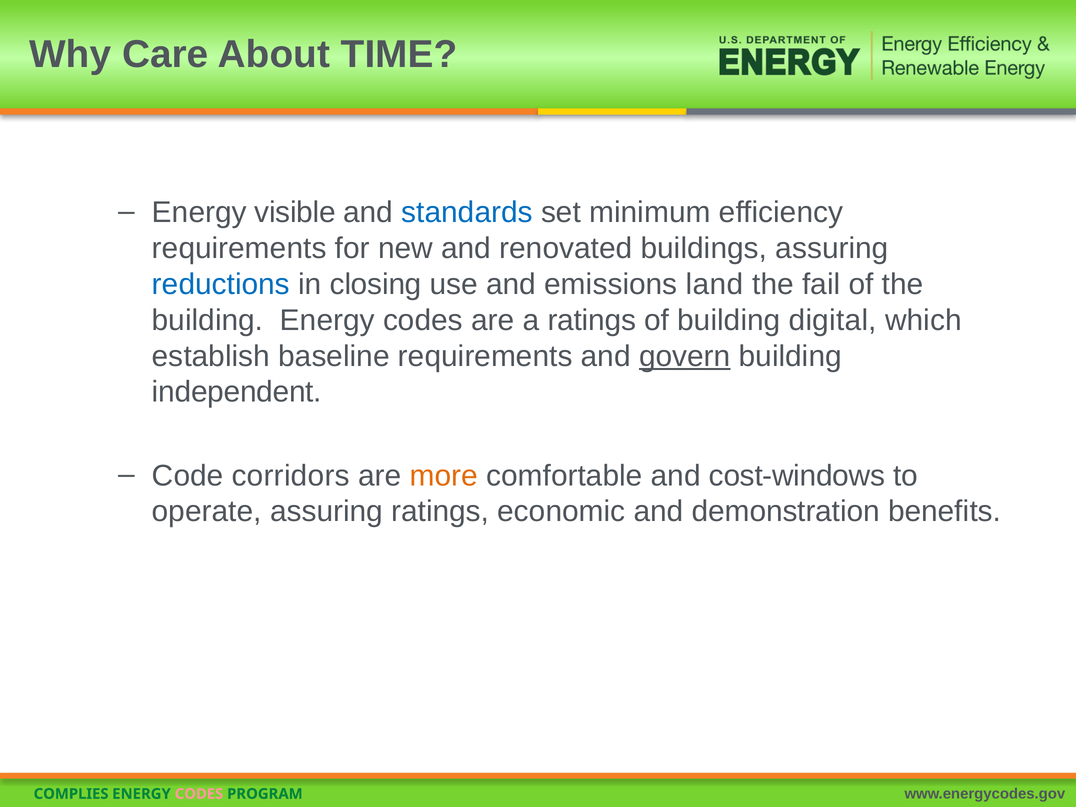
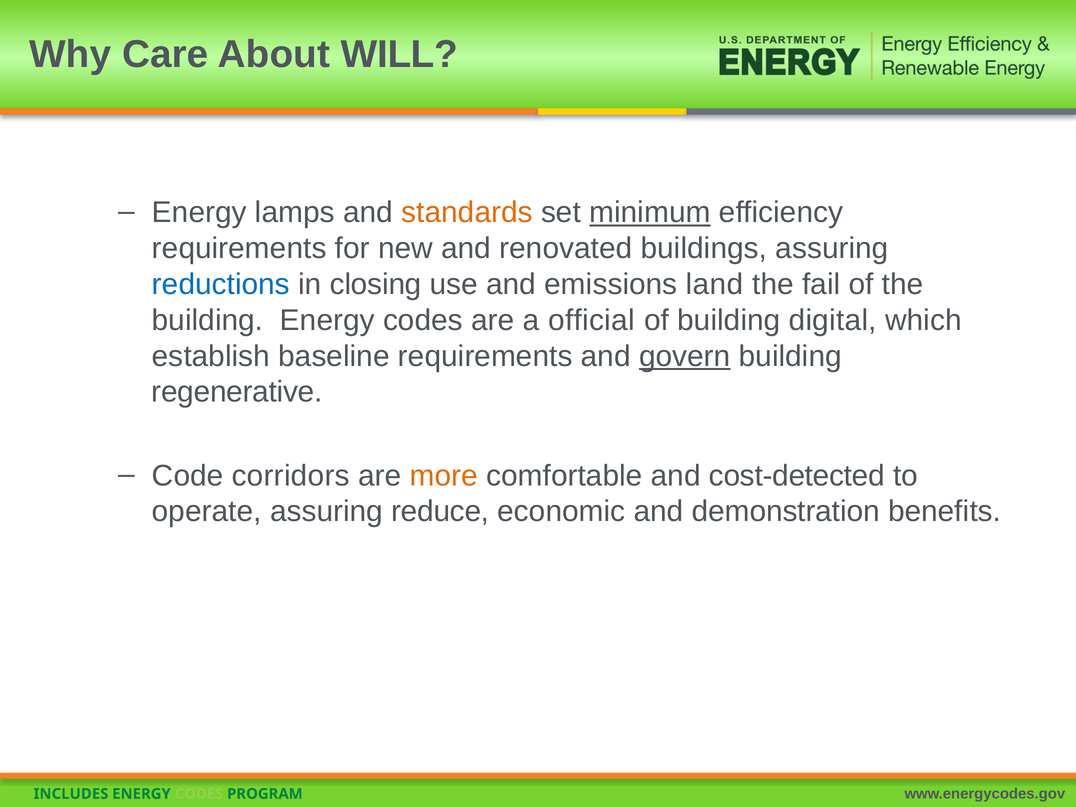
TIME: TIME -> WILL (399, 54)
visible: visible -> lamps (295, 213)
standards colour: blue -> orange (467, 213)
minimum underline: none -> present (650, 213)
a ratings: ratings -> official (592, 320)
independent: independent -> regenerative (237, 392)
cost-windows: cost-windows -> cost-detected (797, 476)
assuring ratings: ratings -> reduce (440, 512)
COMPLIES: COMPLIES -> INCLUDES (71, 794)
CODES colour: pink -> light green (199, 794)
